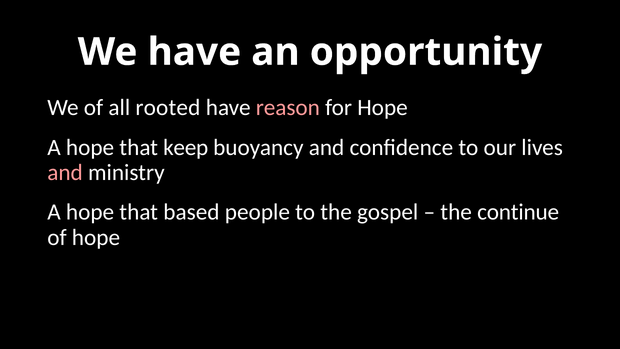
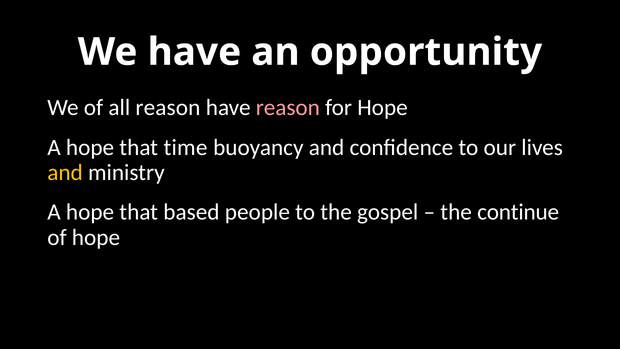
all rooted: rooted -> reason (168, 108)
keep: keep -> time (186, 147)
and colour: pink -> yellow (65, 172)
